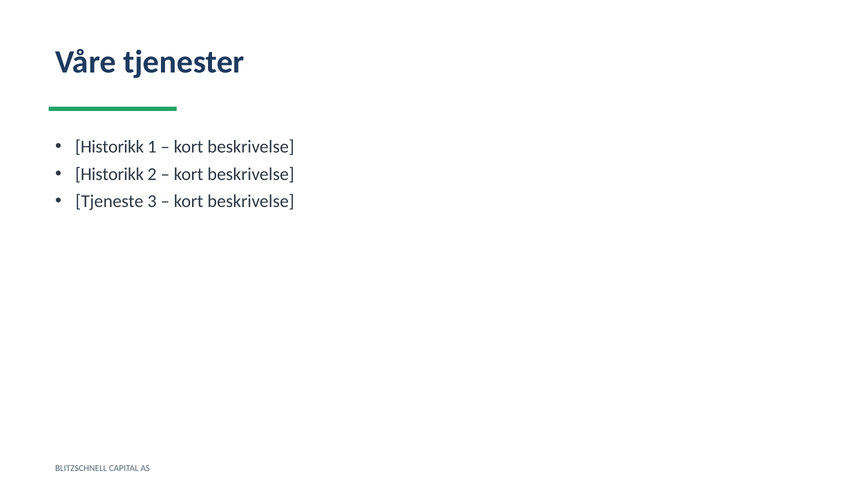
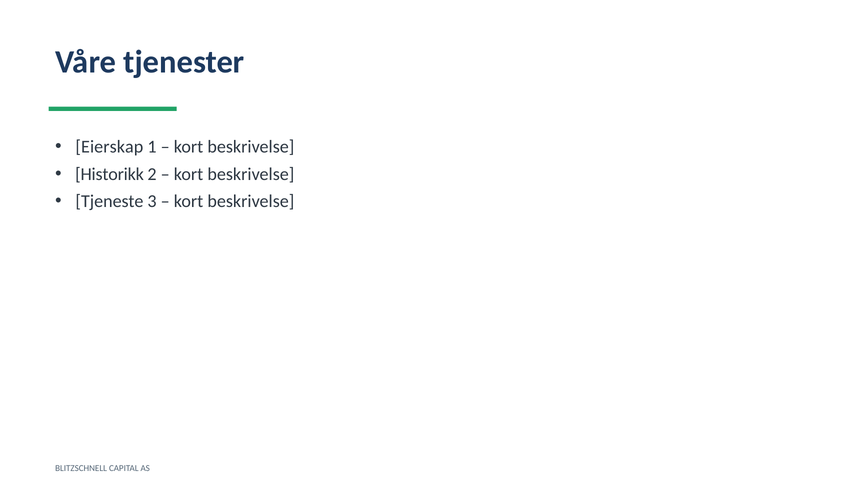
Historikk: Historikk -> Eierskap (109, 147)
